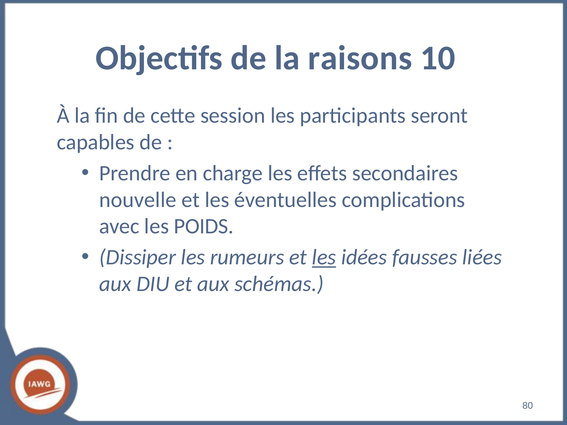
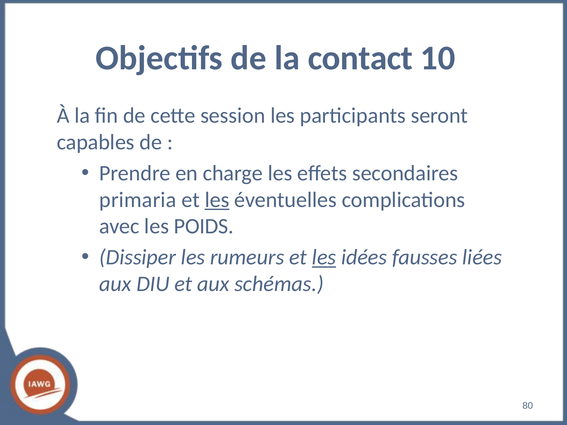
raisons: raisons -> contact (360, 58)
nouvelle: nouvelle -> primaria (138, 200)
les underline: none -> present (217, 200)
